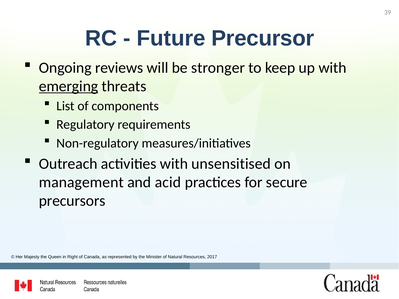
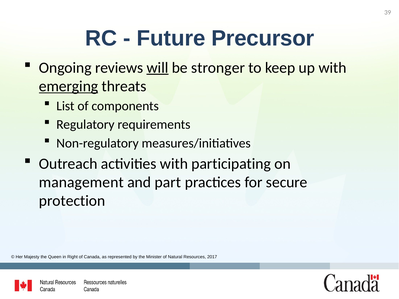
will underline: none -> present (157, 68)
unsensitised: unsensitised -> participating (231, 164)
acid: acid -> part (168, 182)
precursors: precursors -> protection (72, 201)
